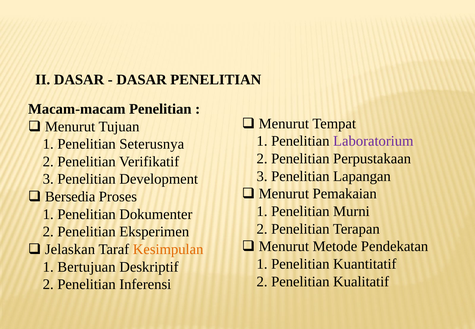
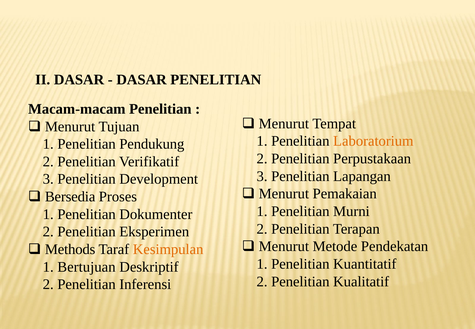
Laboratorium colour: purple -> orange (373, 141)
Seterusnya: Seterusnya -> Pendukung (152, 144)
Jelaskan: Jelaskan -> Methods (70, 249)
